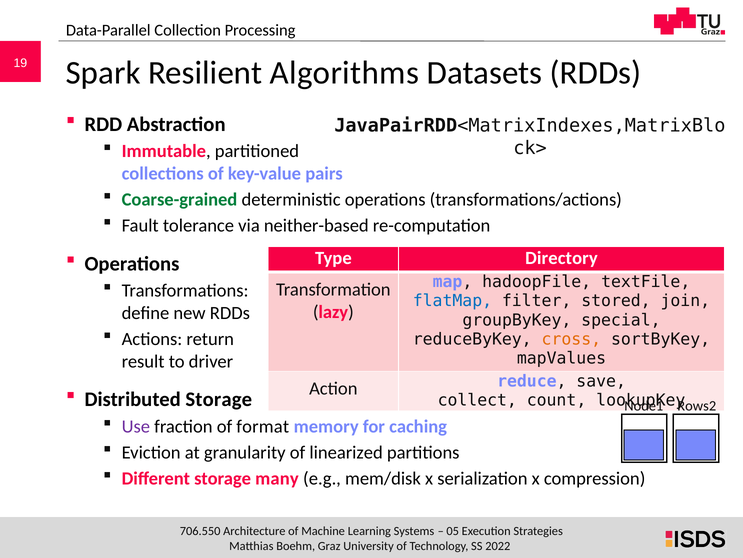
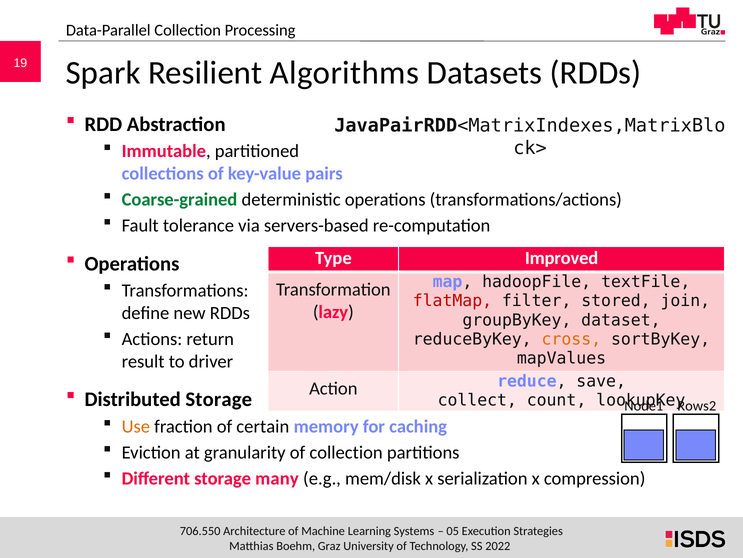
neither-based: neither-based -> servers-based (316, 225)
Directory: Directory -> Improved (562, 258)
flatMap colour: blue -> red (452, 301)
special: special -> dataset (621, 320)
Use colour: purple -> orange (136, 426)
format: format -> certain (263, 426)
of linearized: linearized -> collection (346, 452)
